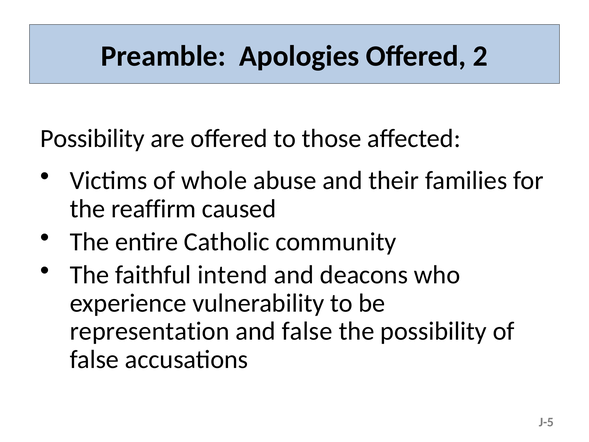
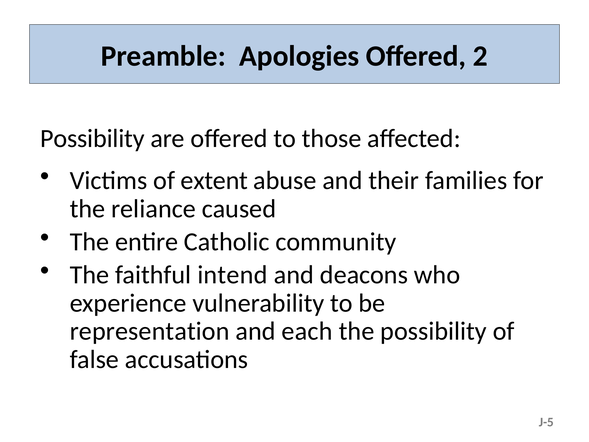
whole: whole -> extent (214, 180)
reaffirm: reaffirm -> reliance (154, 209)
and false: false -> each (307, 331)
